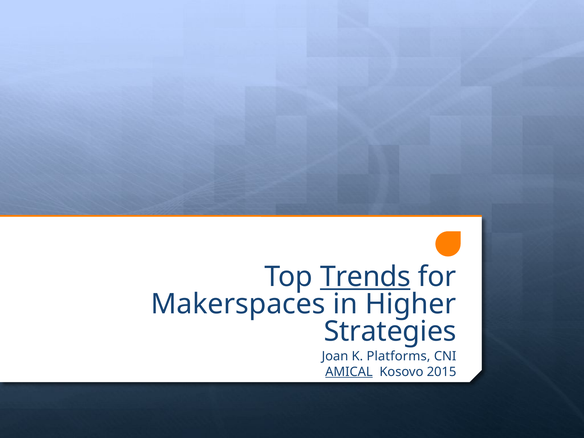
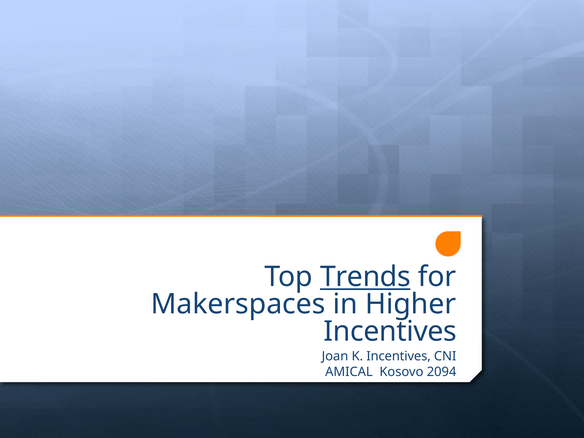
Strategies: Strategies -> Incentives (390, 331)
K Platforms: Platforms -> Incentives (399, 356)
AMICAL underline: present -> none (349, 372)
2015: 2015 -> 2094 (442, 372)
